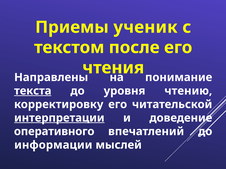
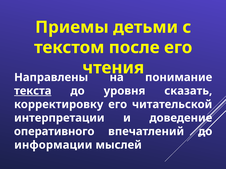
ученик: ученик -> детьми (146, 27)
чтению: чтению -> сказать (188, 91)
интерпретации underline: present -> none (59, 118)
